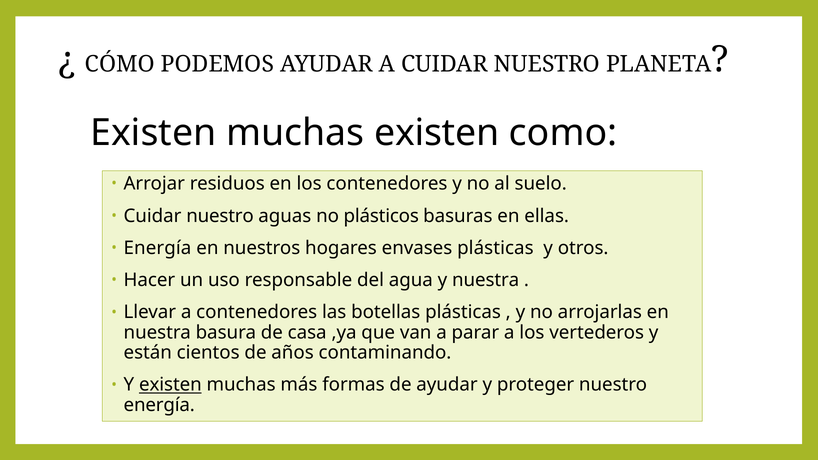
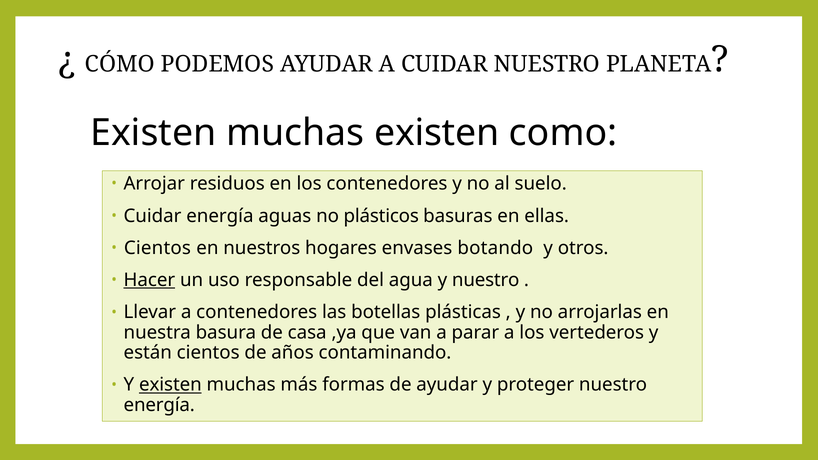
nuestro: nuestro -> energía (220, 216)
Energía: Energía -> Cientos (157, 248)
envases plásticas: plásticas -> botando (495, 248)
Hacer underline: none -> present (149, 280)
y nuestra: nuestra -> nuestro (486, 280)
